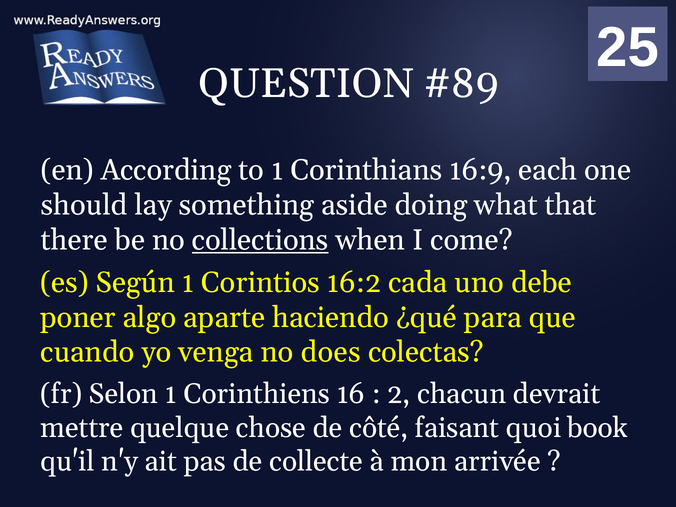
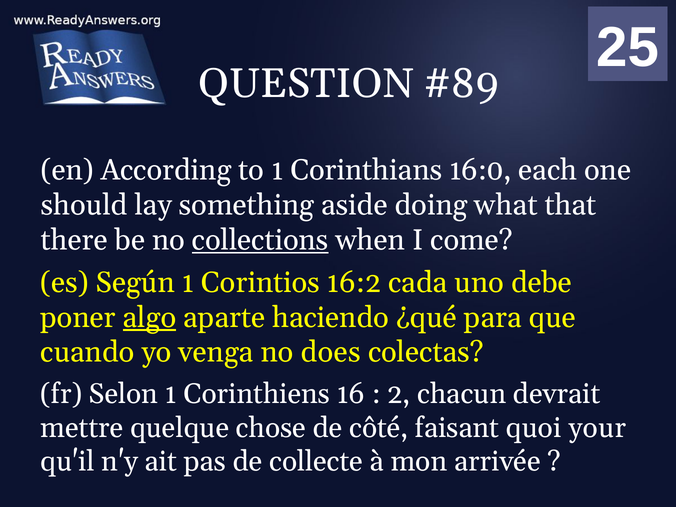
16:9: 16:9 -> 16:0 (481, 170)
algo underline: none -> present (150, 317)
book: book -> your (597, 428)
